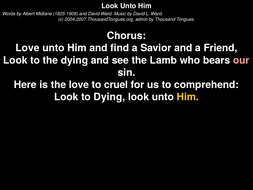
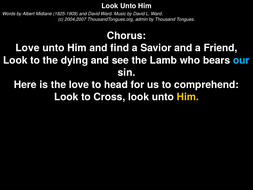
our colour: pink -> light blue (241, 60)
cruel: cruel -> head (116, 85)
to Dying: Dying -> Cross (109, 97)
